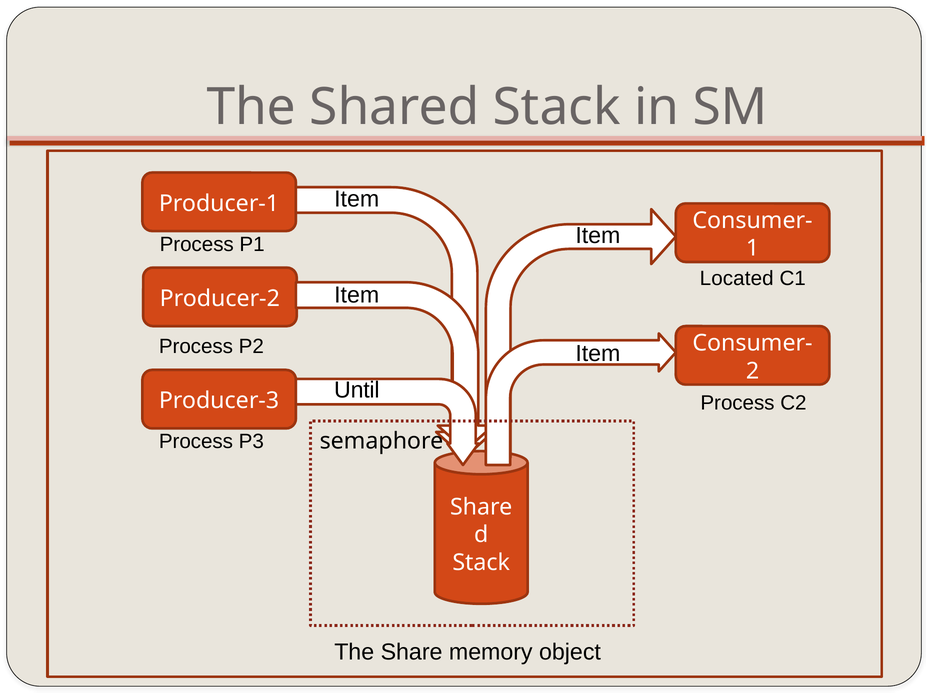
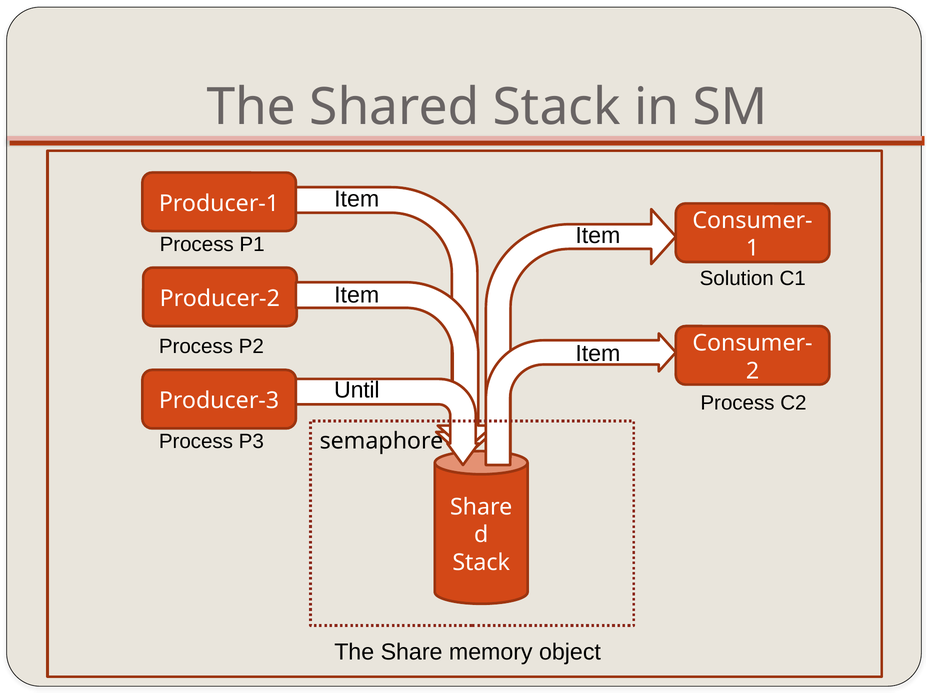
Located: Located -> Solution (737, 279)
